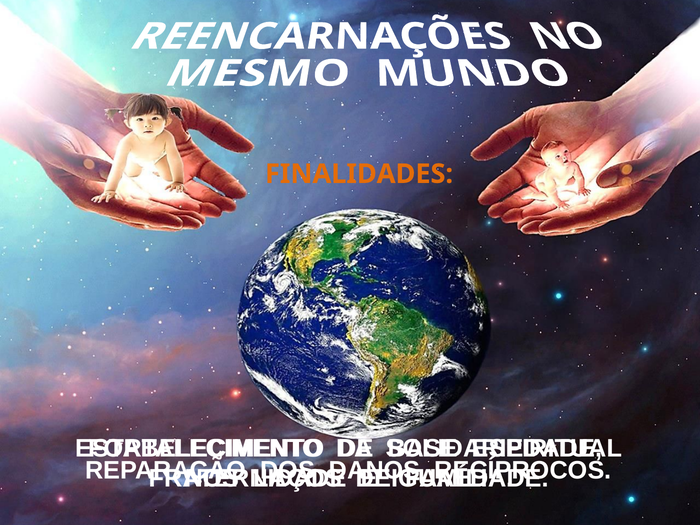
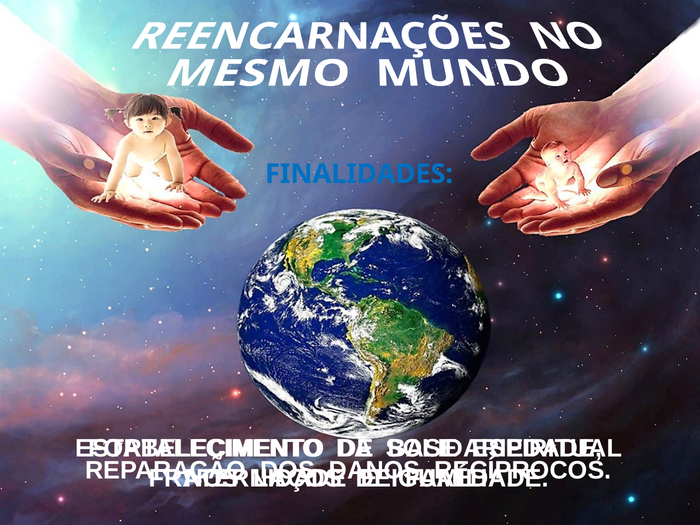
FINALIDADES colour: orange -> blue (359, 174)
